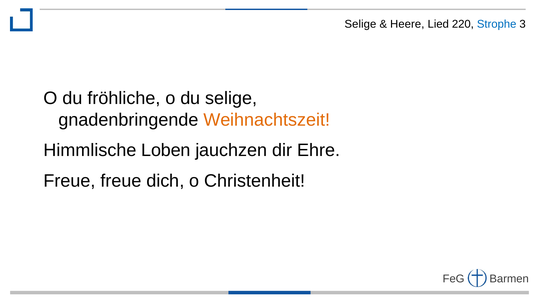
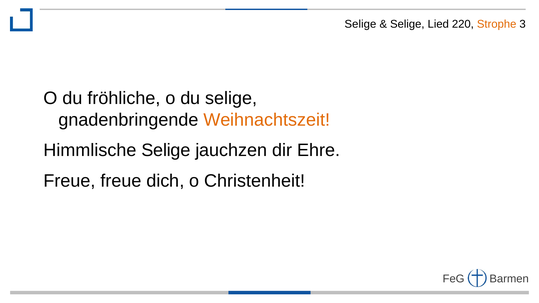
Heere: Heere -> Selige (407, 24)
Strophe colour: blue -> orange (497, 24)
Himmlische Loben: Loben -> Selige (166, 150)
